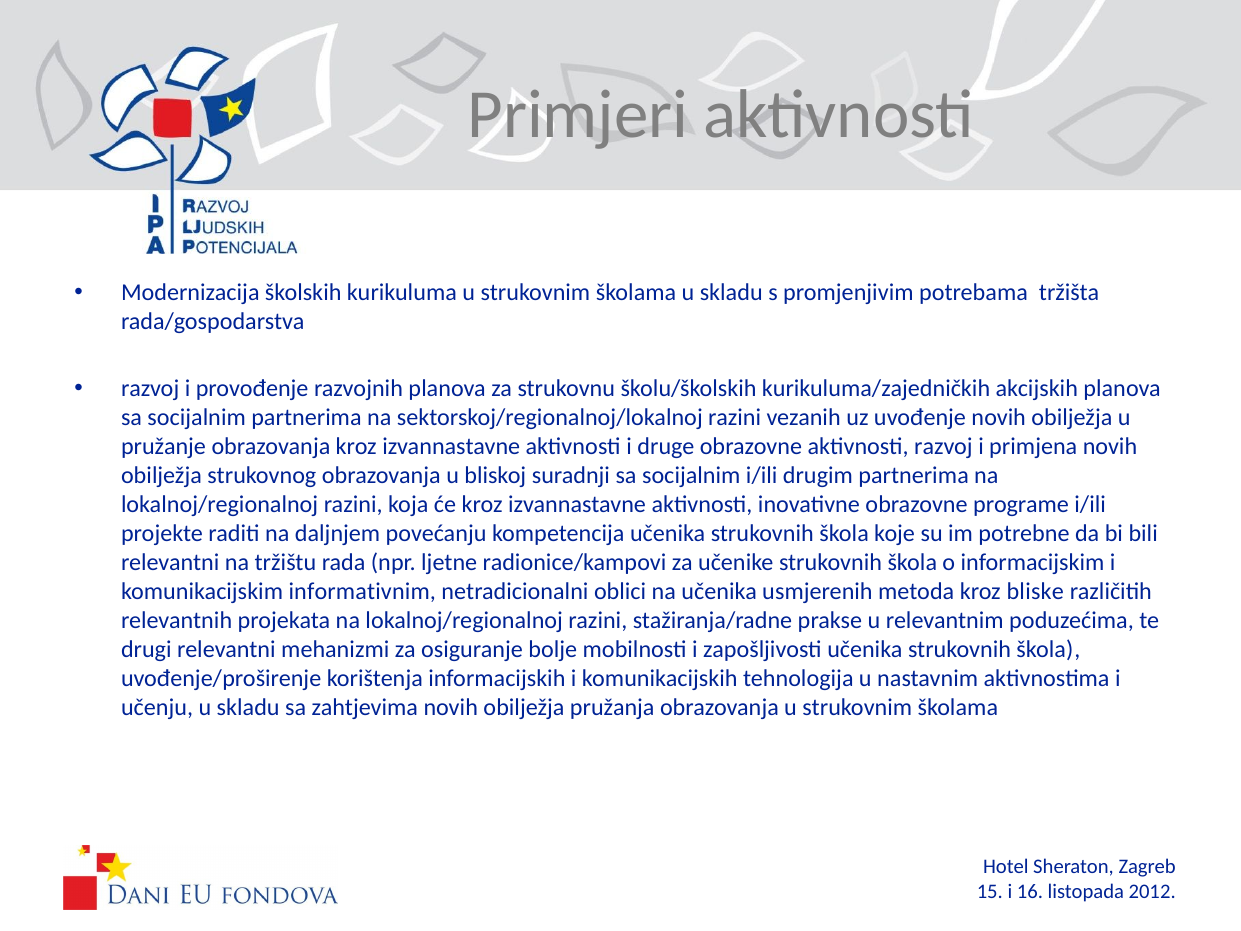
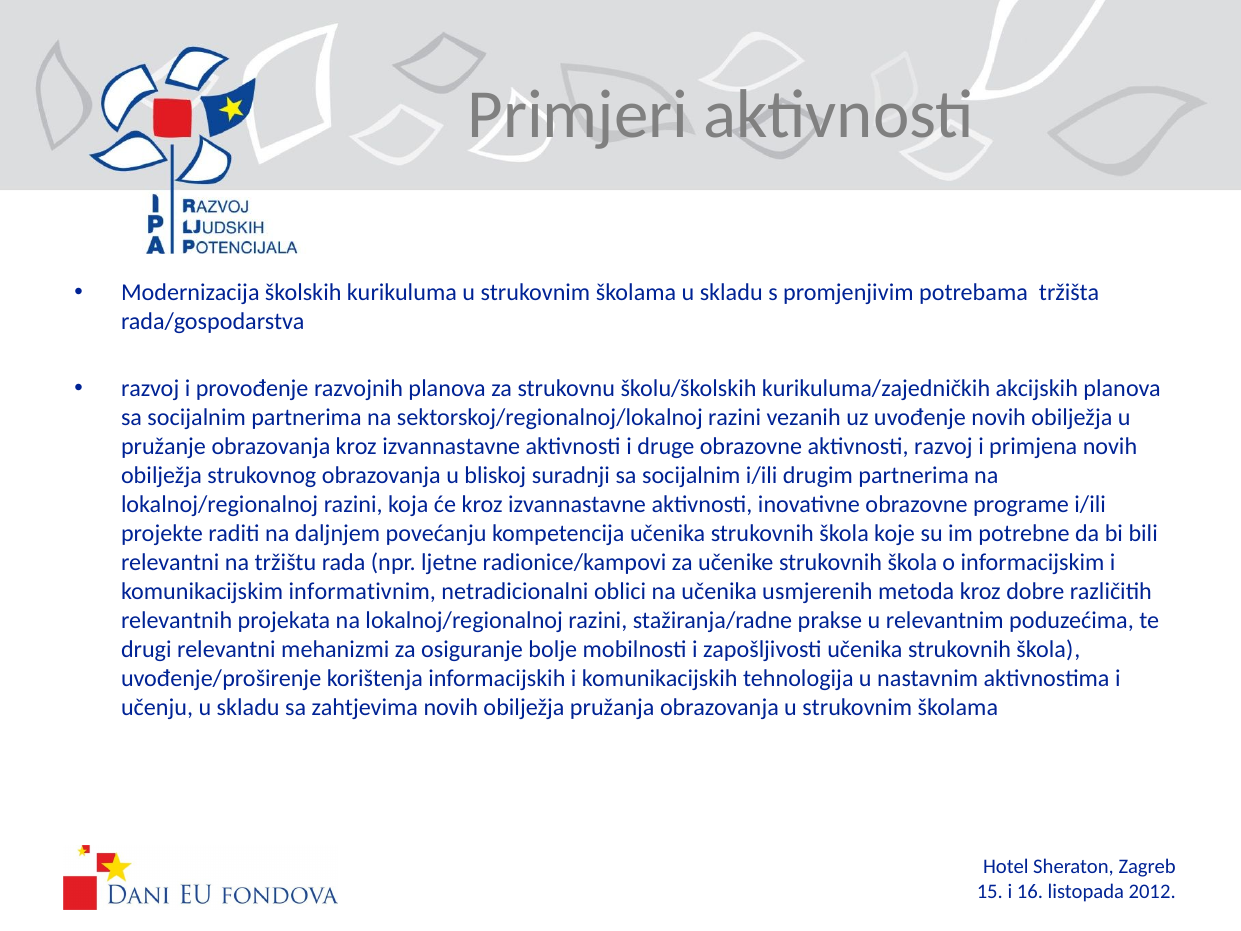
bliske: bliske -> dobre (1035, 592)
